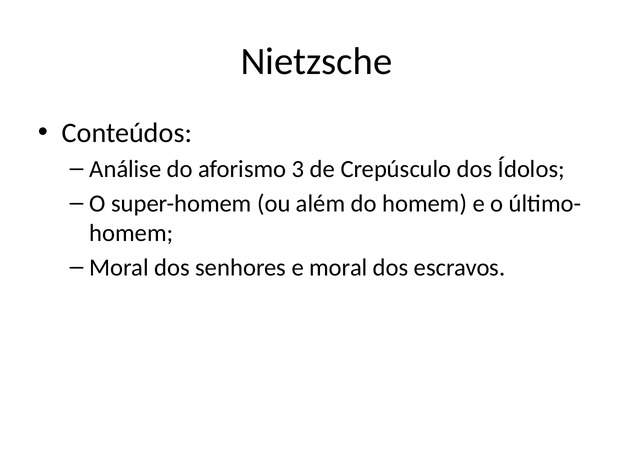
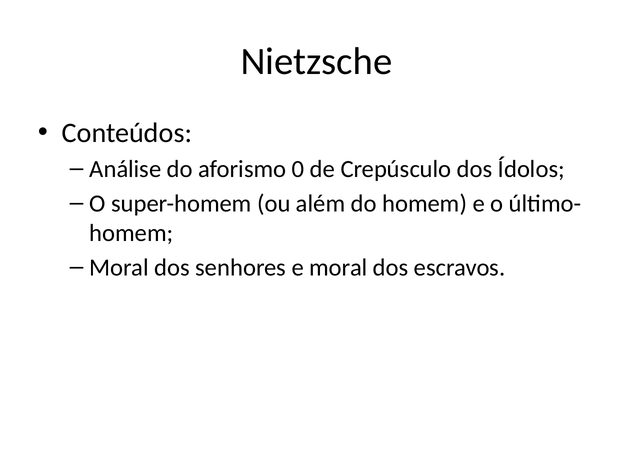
3: 3 -> 0 (298, 169)
